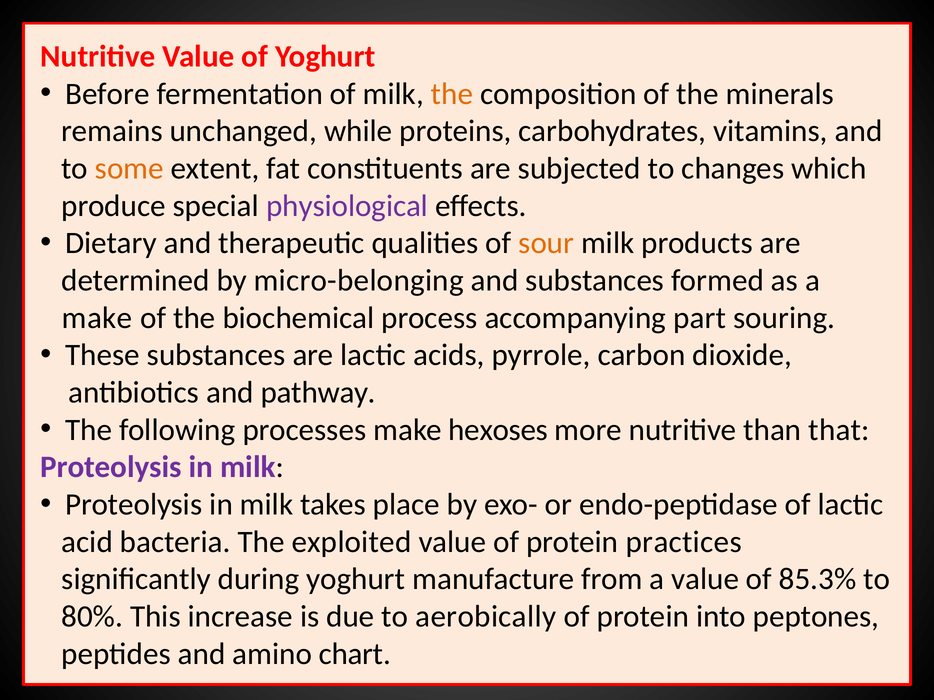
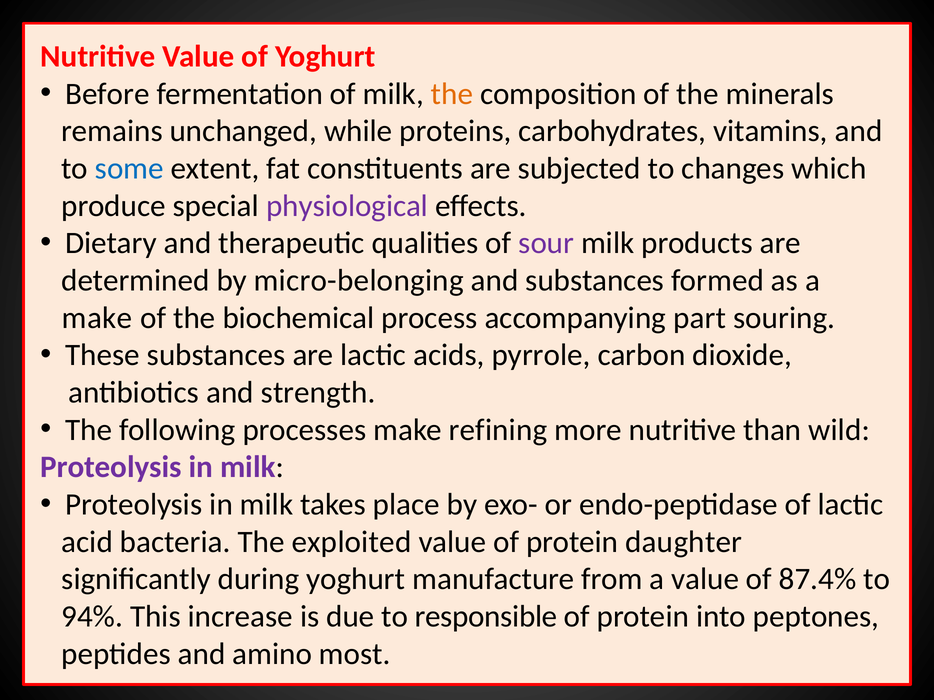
some colour: orange -> blue (129, 169)
sour colour: orange -> purple (546, 243)
pathway: pathway -> strength (318, 393)
hexoses: hexoses -> refining (498, 430)
that: that -> wild (839, 430)
practices: practices -> daughter (684, 542)
85.3%: 85.3% -> 87.4% (818, 580)
80%: 80% -> 94% (92, 617)
aerobically: aerobically -> responsible (486, 617)
chart: chart -> most (355, 654)
